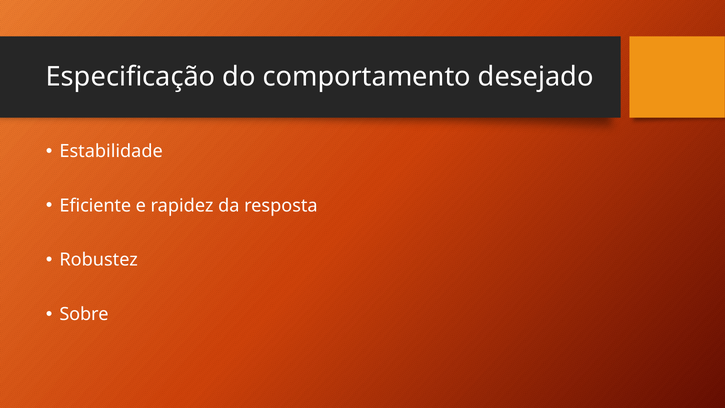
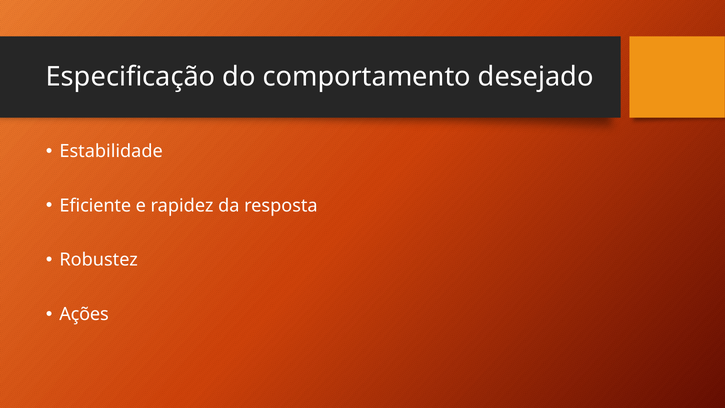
Sobre: Sobre -> Ações (84, 314)
